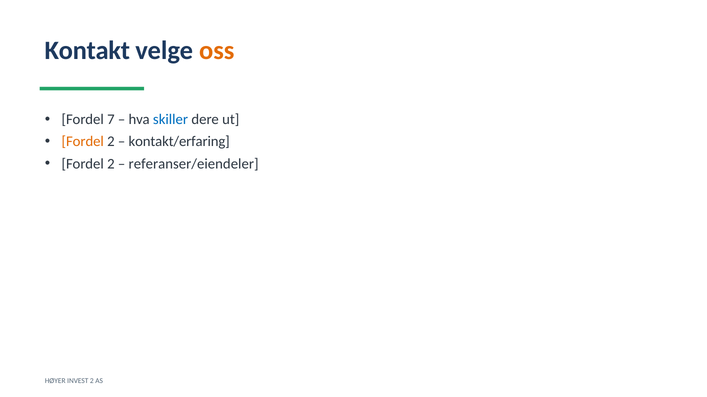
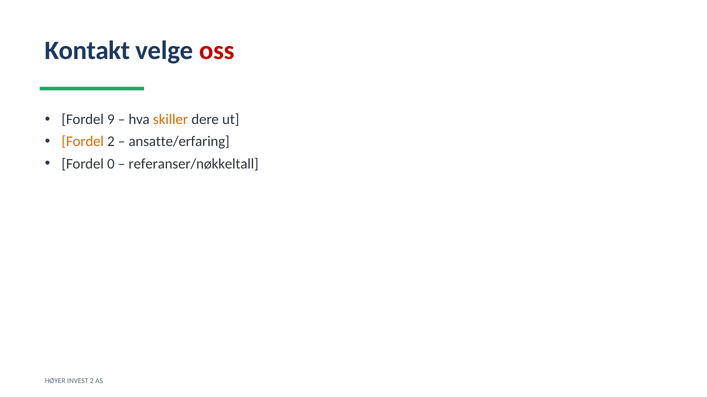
oss colour: orange -> red (217, 50)
7: 7 -> 9 (111, 120)
skiller colour: blue -> orange (171, 120)
kontakt/erfaring: kontakt/erfaring -> ansatte/erfaring (179, 142)
2: 2 -> 0 (111, 164)
referanser/eiendeler: referanser/eiendeler -> referanser/nøkkeltall (194, 164)
